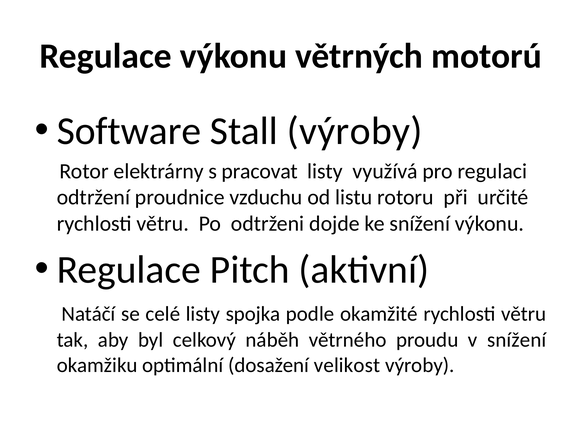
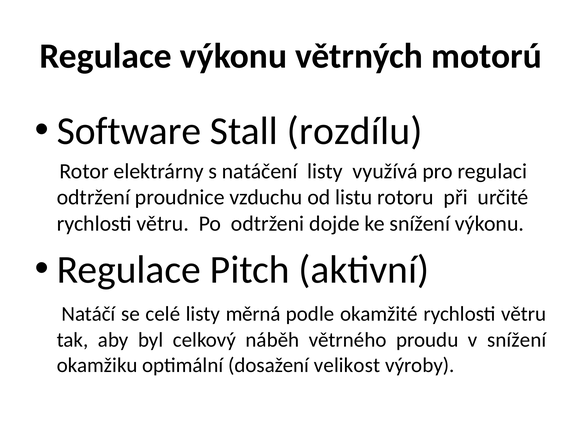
Stall výroby: výroby -> rozdílu (355, 131)
pracovat: pracovat -> natáčení (260, 171)
spojka: spojka -> měrná (253, 314)
